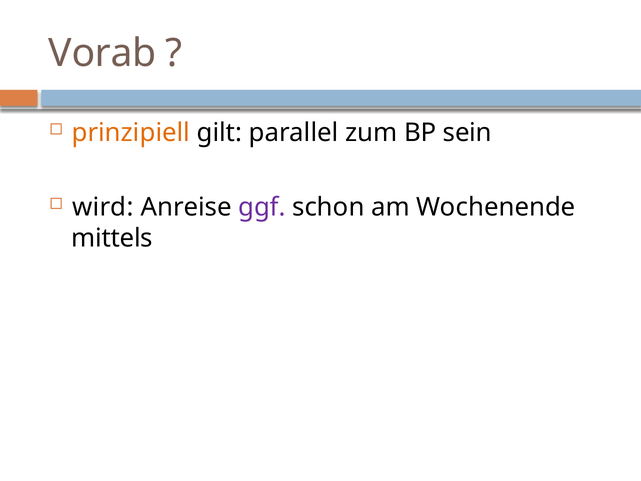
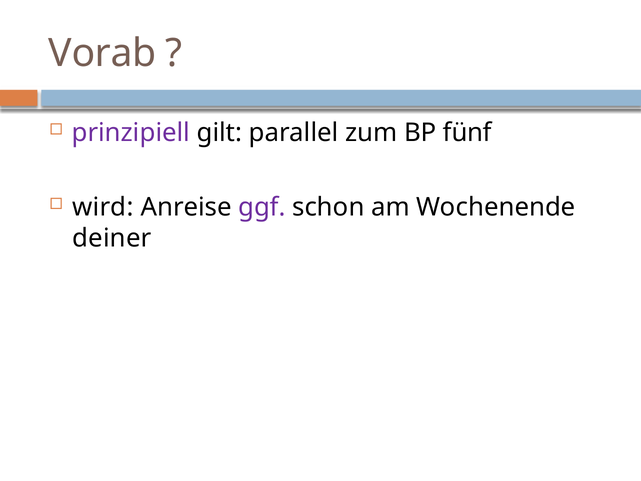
prinzipiell colour: orange -> purple (131, 133)
sein: sein -> fünf (467, 133)
mittels: mittels -> deiner (112, 238)
